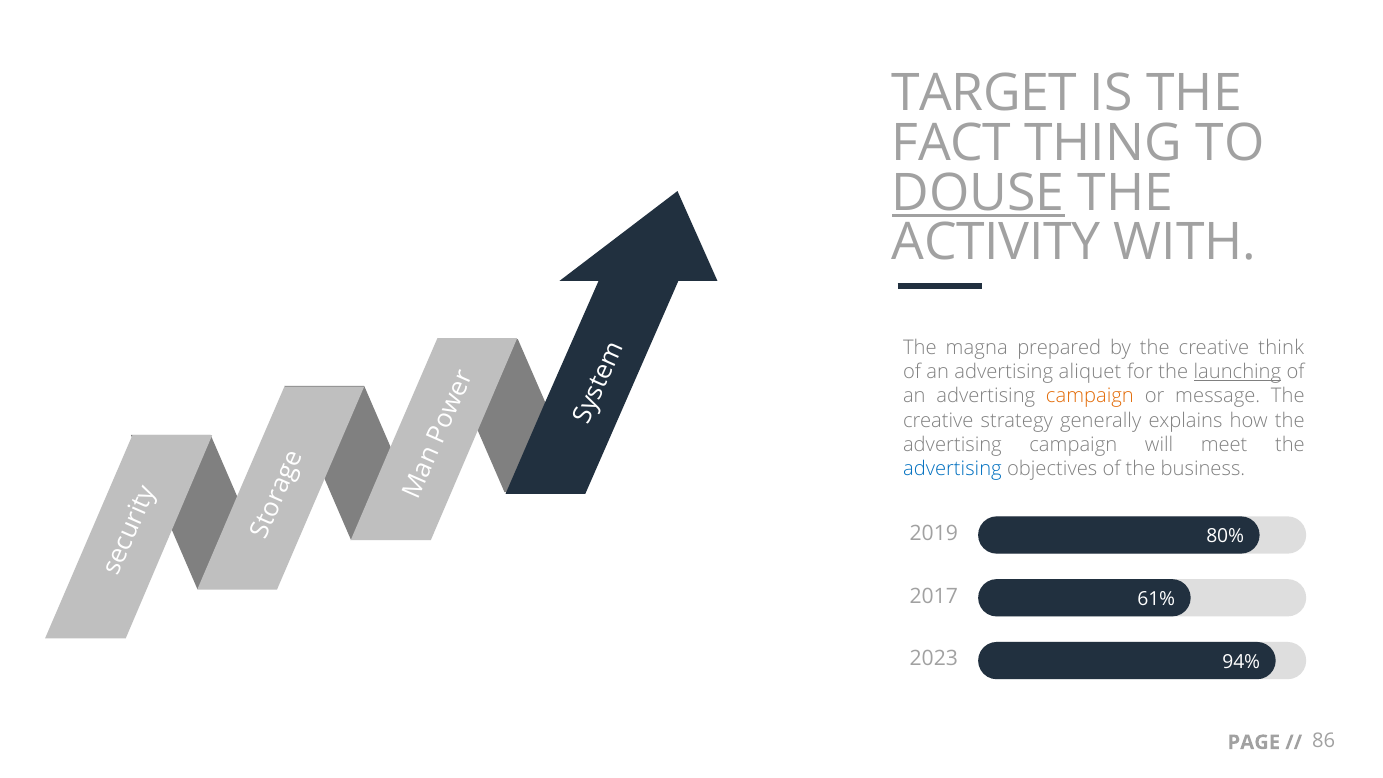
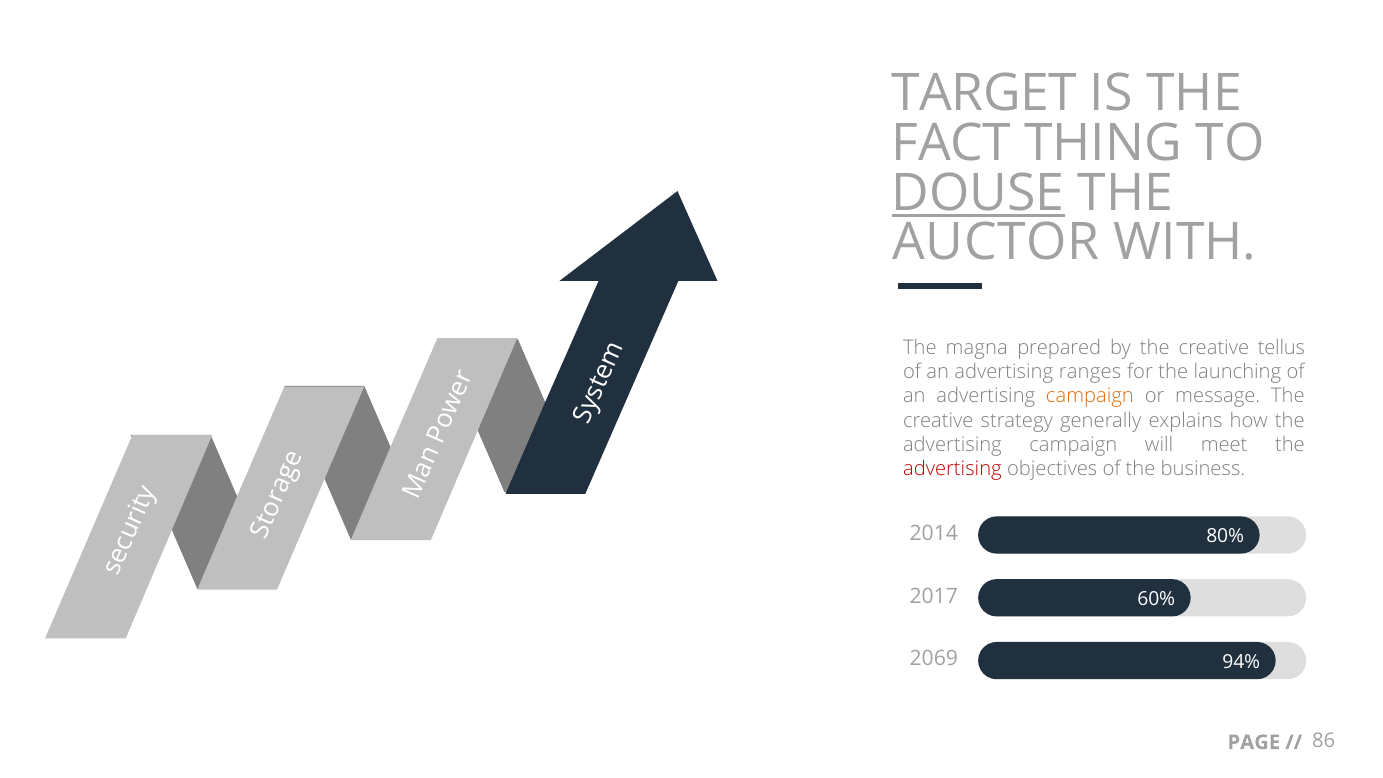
ACTIVITY: ACTIVITY -> AUCTOR (996, 243)
think: think -> tellus (1281, 348)
aliquet: aliquet -> ranges (1090, 372)
launching underline: present -> none (1237, 372)
advertising colour: blue -> red (952, 469)
2019: 2019 -> 2014 (934, 533)
61%: 61% -> 60% (1156, 599)
2023: 2023 -> 2069 (934, 659)
